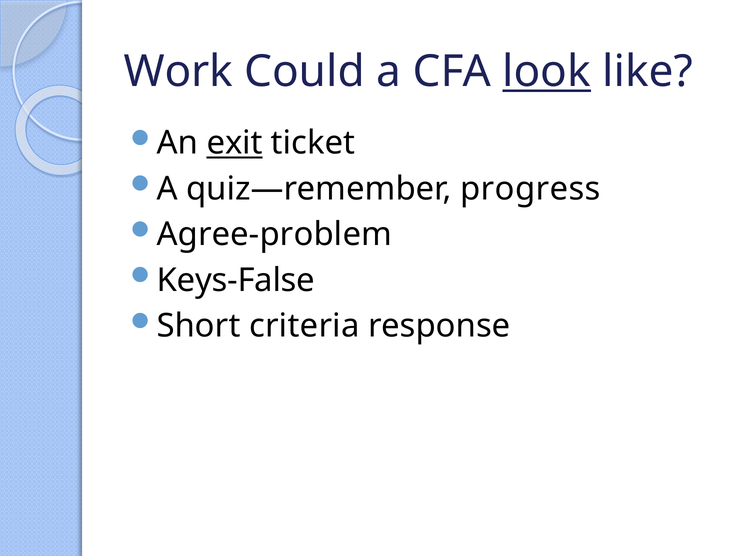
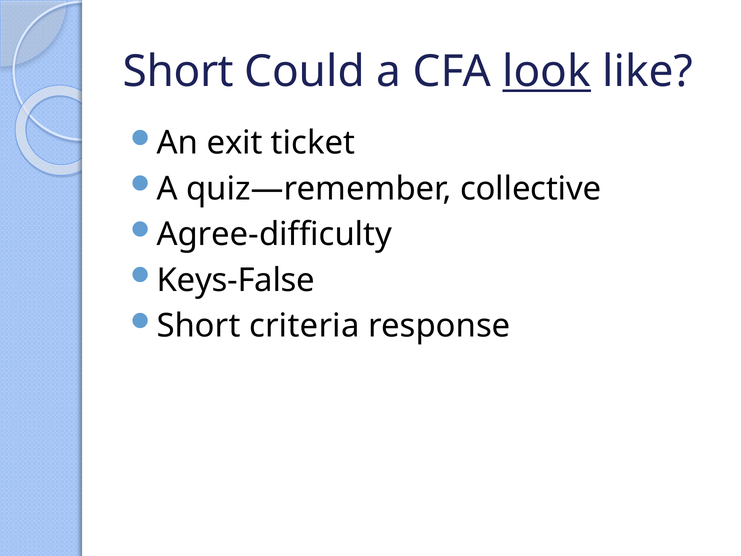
Work: Work -> Short (178, 72)
exit underline: present -> none (235, 143)
progress: progress -> collective (531, 189)
Agree-problem: Agree-problem -> Agree-difficulty (274, 234)
